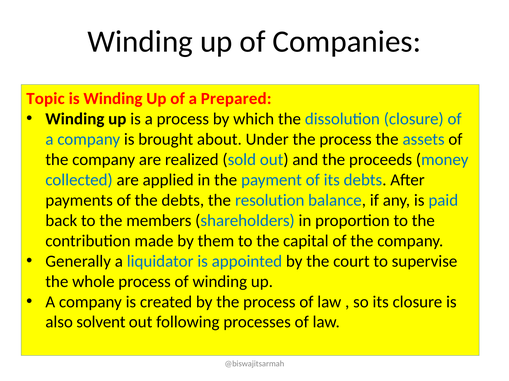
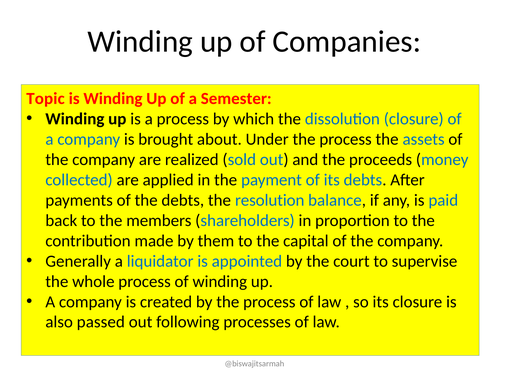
Prepared: Prepared -> Semester (236, 99)
solvent: solvent -> passed (101, 323)
